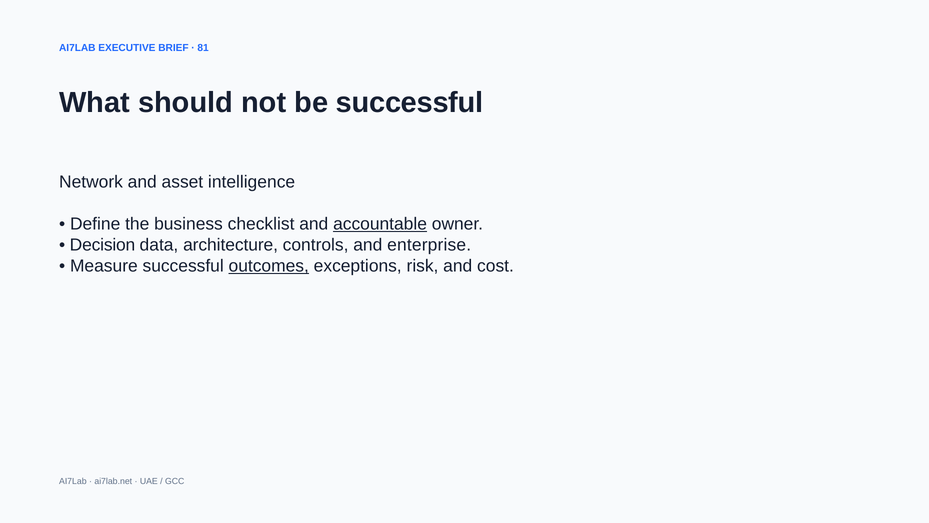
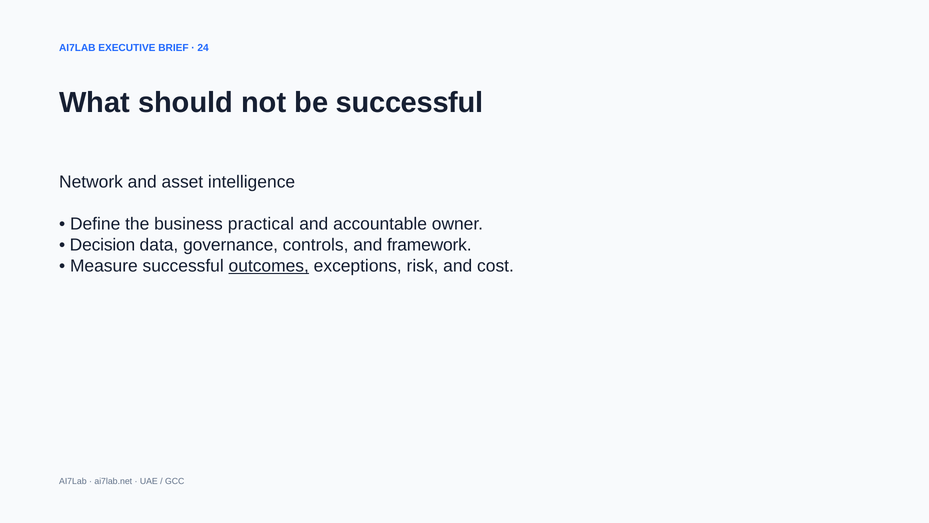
81: 81 -> 24 (203, 48)
checklist: checklist -> practical (261, 224)
accountable underline: present -> none (380, 224)
architecture: architecture -> governance (231, 245)
enterprise: enterprise -> framework (429, 245)
